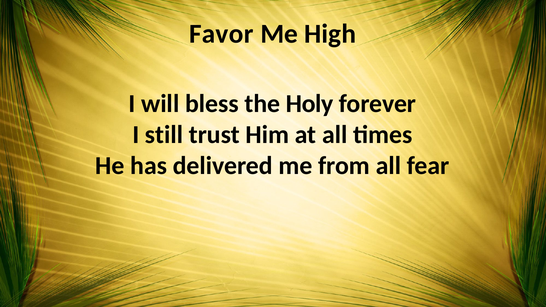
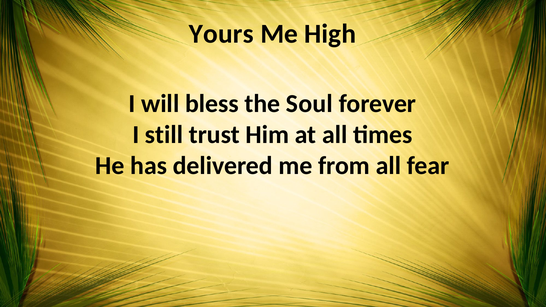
Favor: Favor -> Yours (221, 34)
Holy: Holy -> Soul (309, 104)
